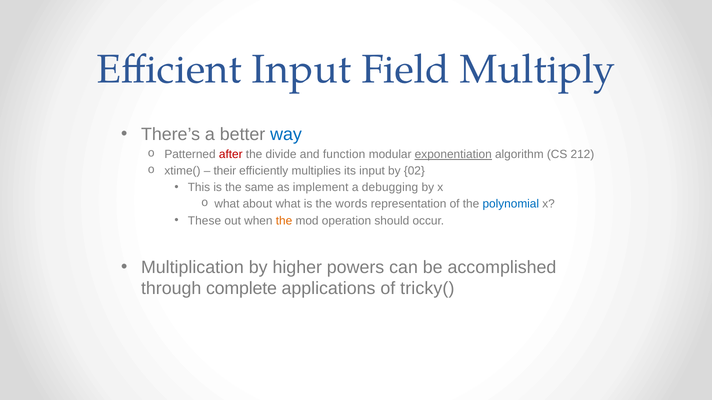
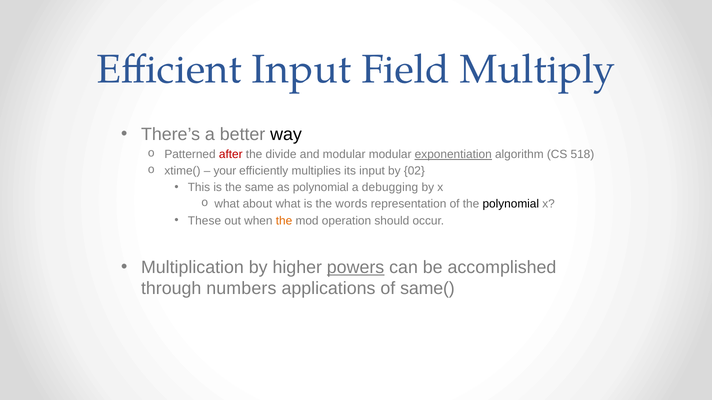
way colour: blue -> black (286, 135)
and function: function -> modular (344, 154)
212: 212 -> 518 (582, 154)
their: their -> your (225, 171)
as implement: implement -> polynomial (321, 188)
polynomial colour: blue -> black (511, 204)
powers underline: none -> present (356, 268)
complete: complete -> numbers (241, 289)
tricky(: tricky( -> same( (427, 289)
